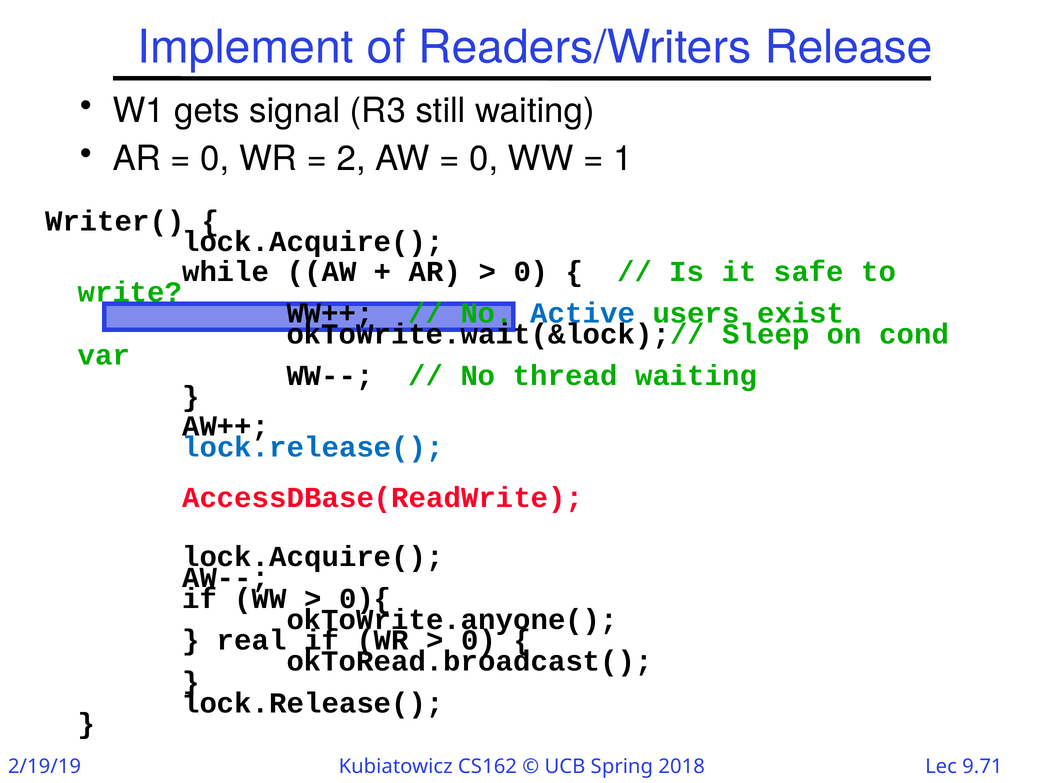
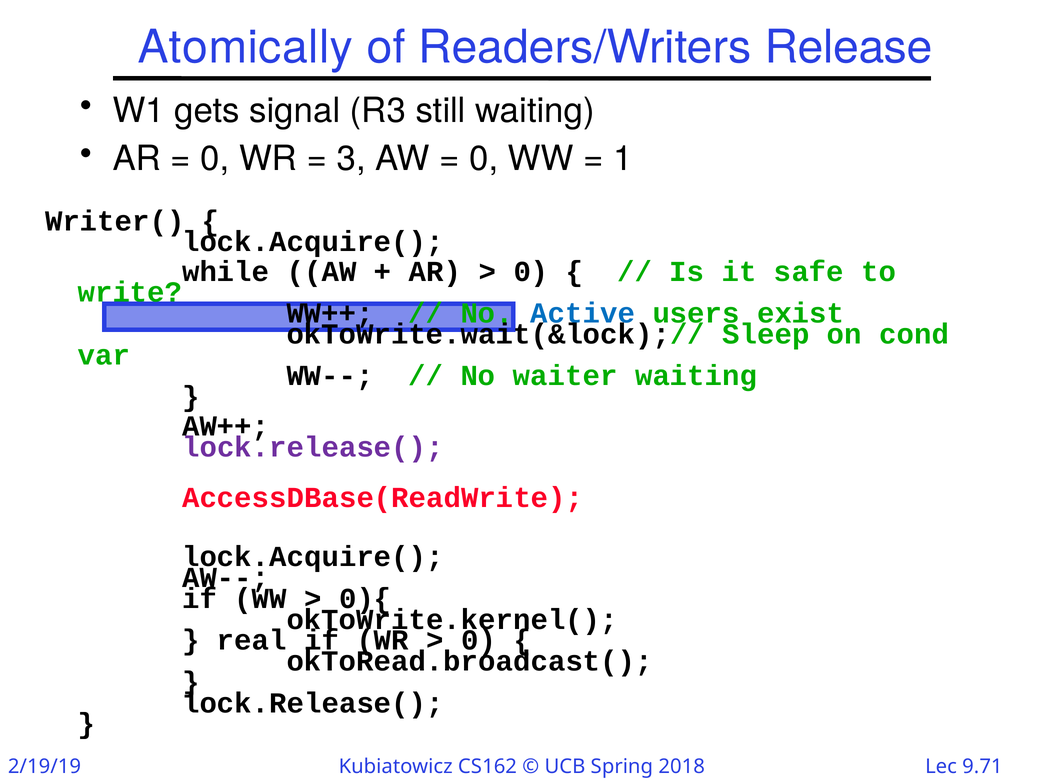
Implement: Implement -> Atomically (245, 48)
2: 2 -> 3 (351, 159)
thread: thread -> waiter (565, 376)
lock.release( colour: blue -> purple (313, 447)
okToWrite.anyone(: okToWrite.anyone( -> okToWrite.kernel( (452, 619)
